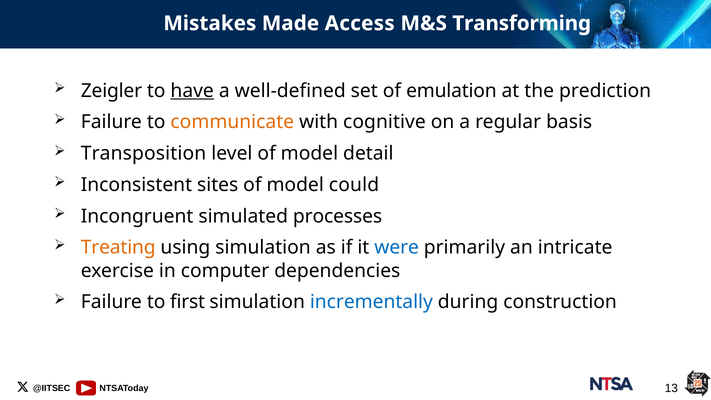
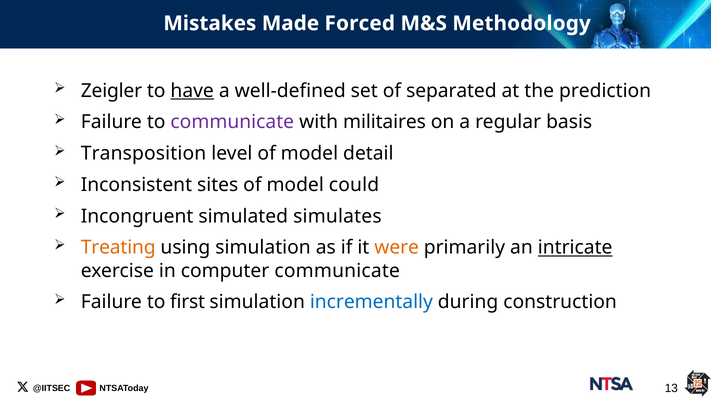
Access: Access -> Forced (360, 23)
Transforming: Transforming -> Methodology (522, 23)
emulation: emulation -> separated (451, 91)
communicate colour: orange -> purple (232, 122)
cognitive: cognitive -> militaires (385, 122)
processes: processes -> simulates (337, 216)
were colour: blue -> orange (397, 248)
intricate underline: none -> present (575, 248)
computer dependencies: dependencies -> communicate (337, 271)
